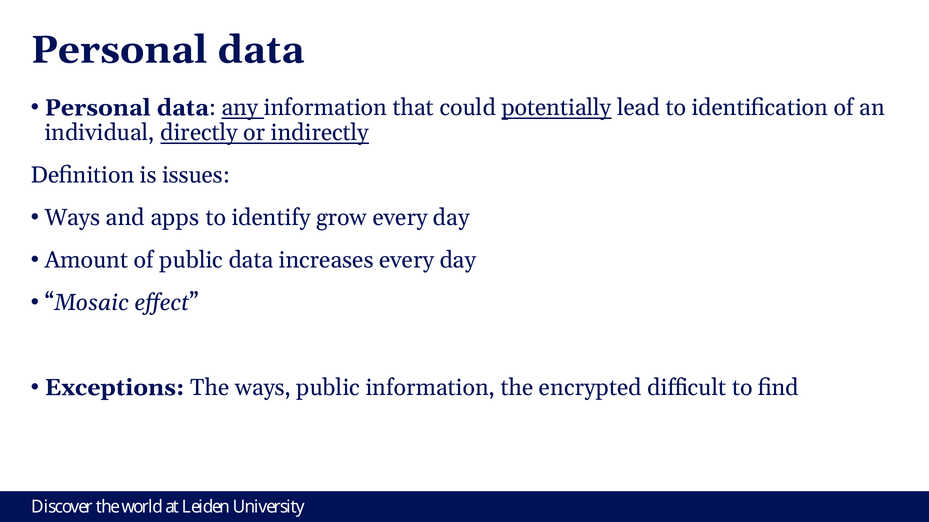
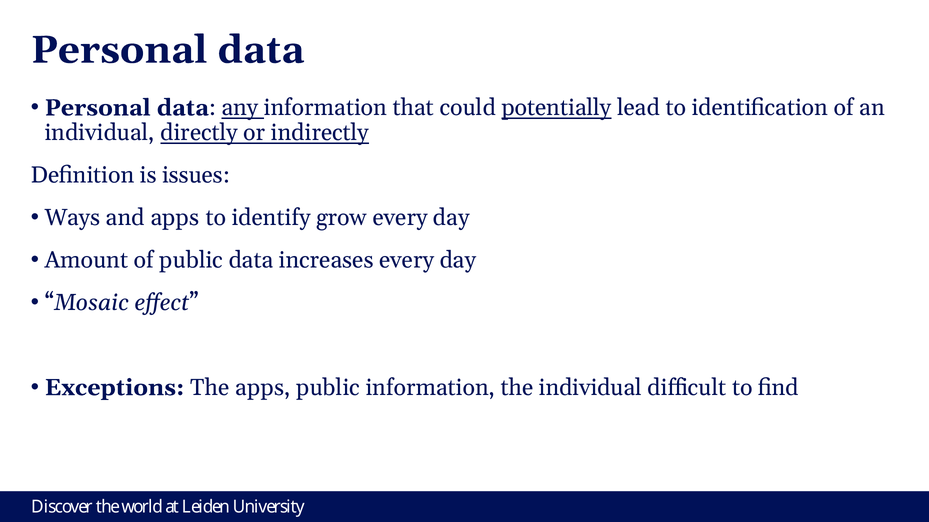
The ways: ways -> apps (263, 388)
the encrypted: encrypted -> individual (590, 388)
